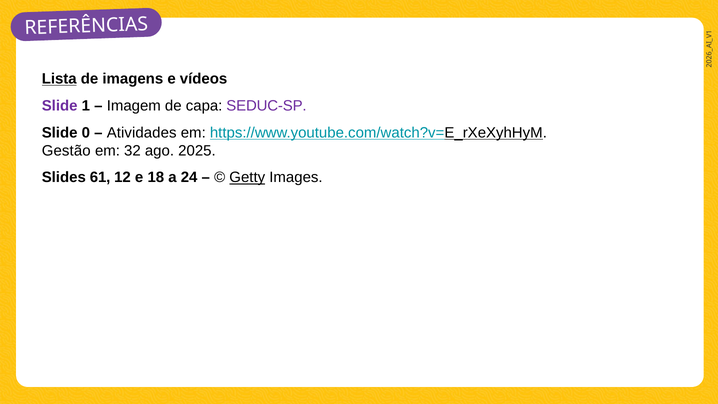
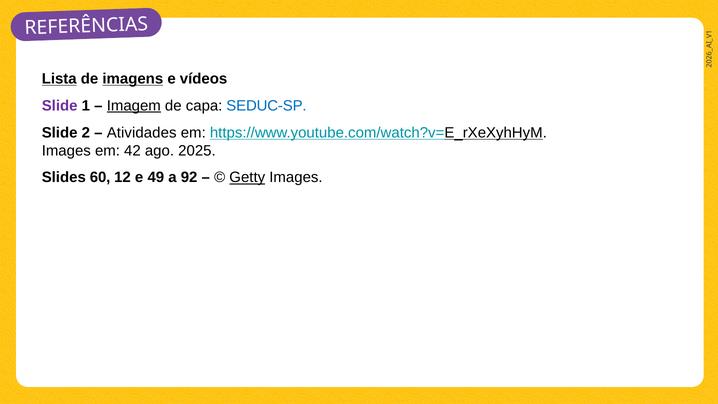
imagens underline: none -> present (133, 79)
Imagem underline: none -> present (134, 106)
SEDUC-SP colour: purple -> blue (266, 106)
Slide 0: 0 -> 2 (86, 133)
Gestão: Gestão -> Images (66, 151)
32: 32 -> 42 (132, 151)
61: 61 -> 60 (100, 178)
18: 18 -> 49 (156, 178)
24: 24 -> 92 (189, 178)
